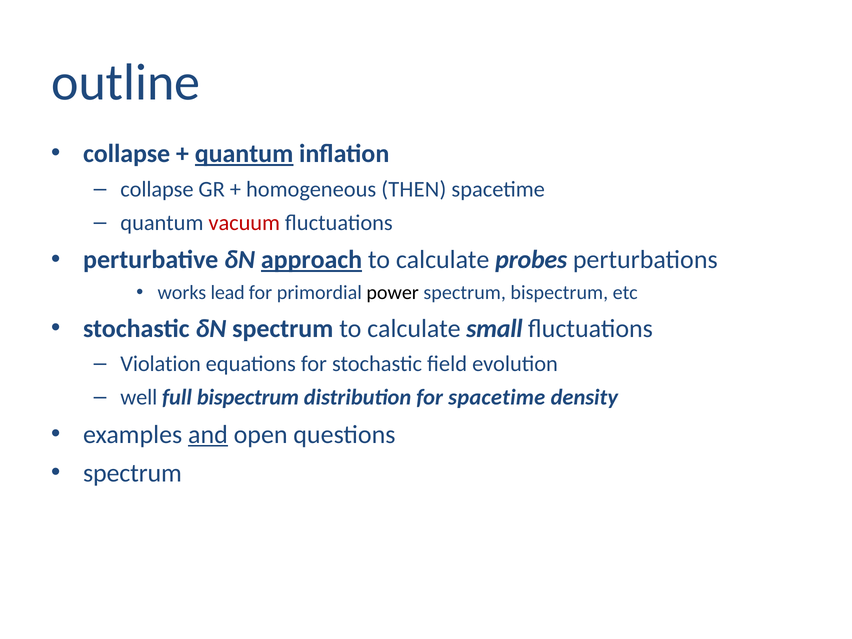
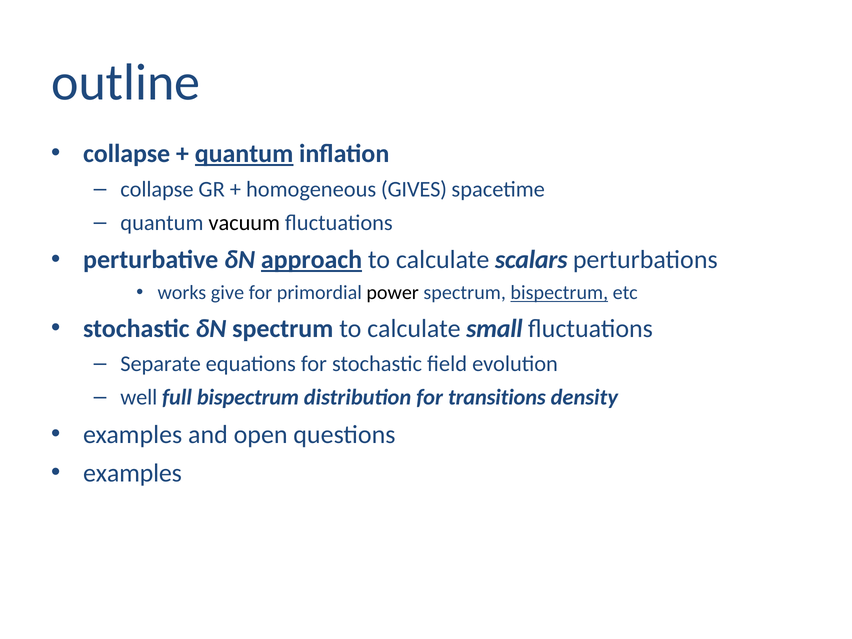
THEN: THEN -> GIVES (414, 189)
vacuum colour: red -> black (244, 223)
probes: probes -> scalars (531, 260)
lead: lead -> give (228, 293)
bispectrum underline: none -> present (559, 293)
Violation: Violation -> Separate (161, 364)
for spacetime: spacetime -> transitions (497, 398)
and underline: present -> none (208, 434)
spectrum: spectrum -> examples (132, 473)
